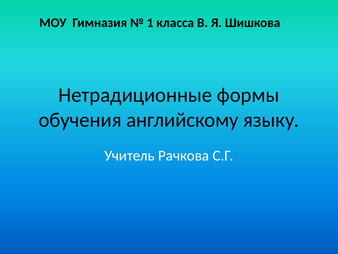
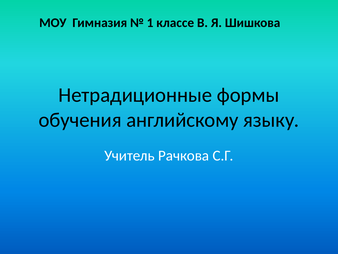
класса: класса -> классе (175, 23)
